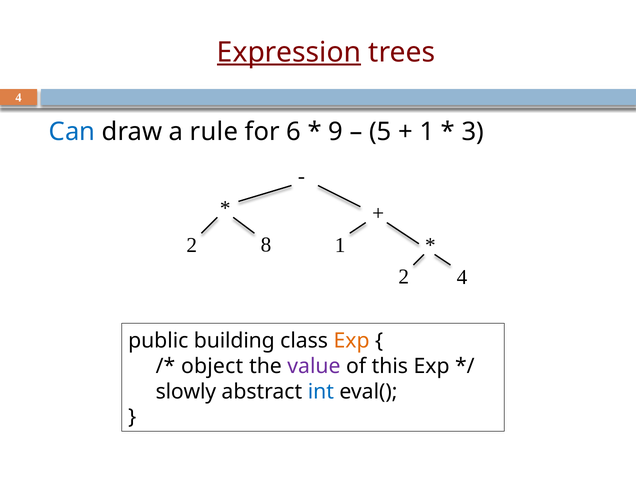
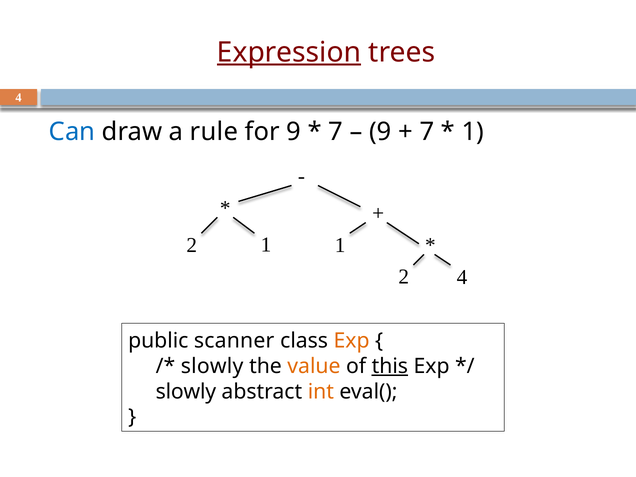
for 6: 6 -> 9 (294, 132)
9: 9 -> 7 (336, 132)
5: 5 -> 9 (380, 132)
1: 1 -> 7 (427, 132)
3: 3 -> 1 (473, 132)
2 8: 8 -> 1 (266, 245)
building: building -> scanner (234, 341)
object: object -> slowly (212, 366)
value colour: purple -> orange (314, 366)
this underline: none -> present (390, 366)
int colour: blue -> orange (321, 392)
